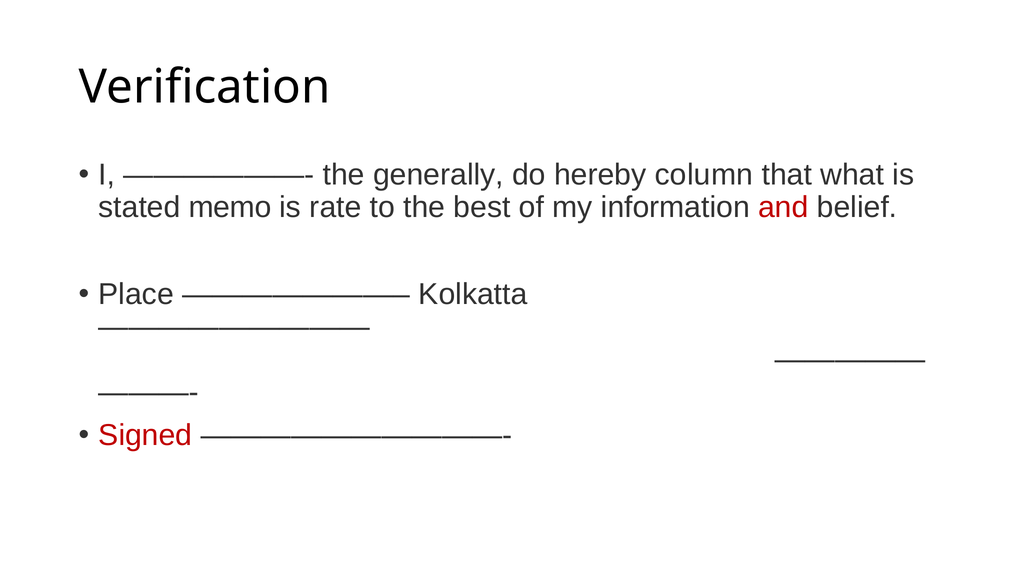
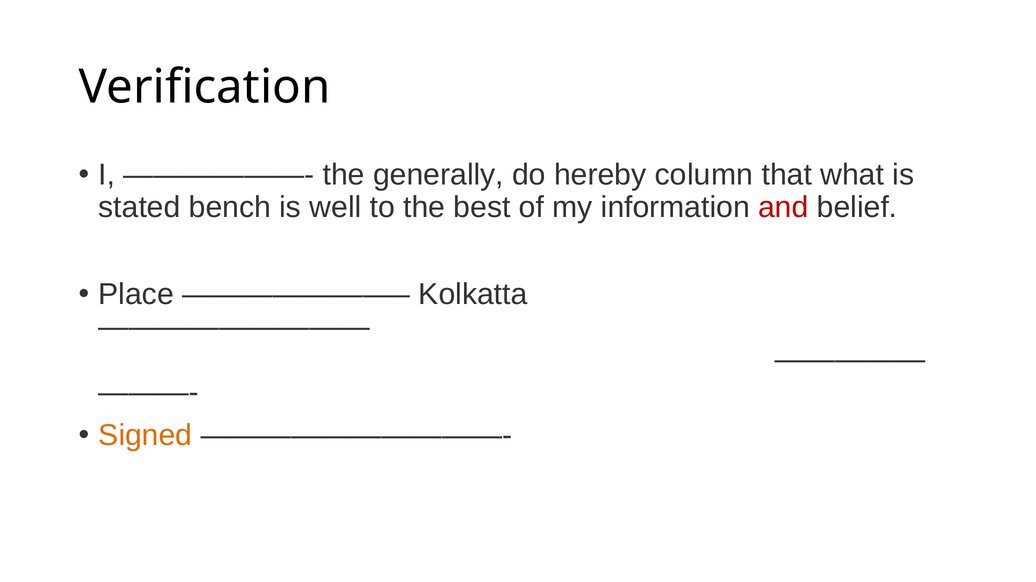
memo: memo -> bench (230, 208)
rate: rate -> well (335, 208)
Signed colour: red -> orange (145, 436)
